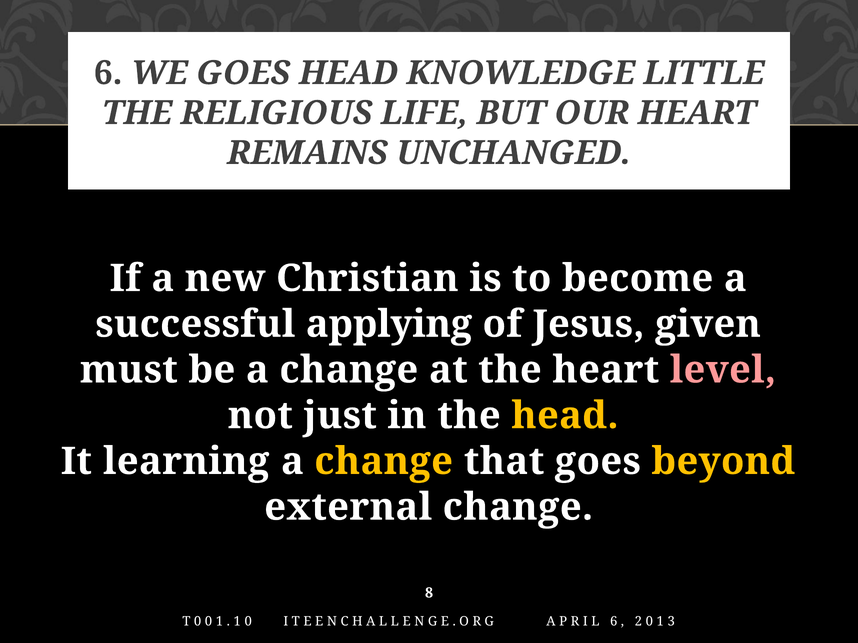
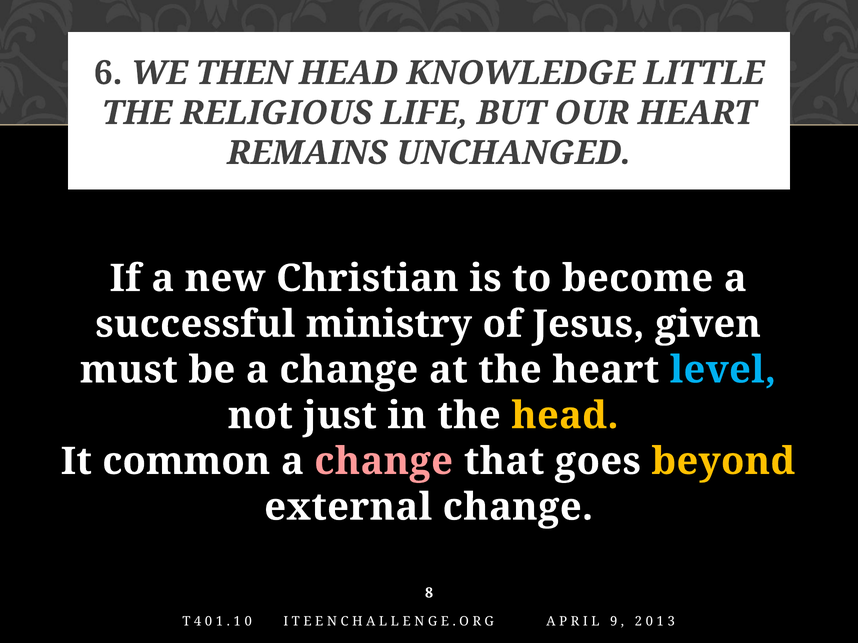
WE GOES: GOES -> THEN (243, 73)
applying: applying -> ministry (389, 324)
level colour: pink -> light blue (723, 370)
learning: learning -> common (186, 462)
change colour: yellow -> pink (384, 462)
0: 0 -> 4 (198, 622)
6: 6 -> 9 (614, 622)
